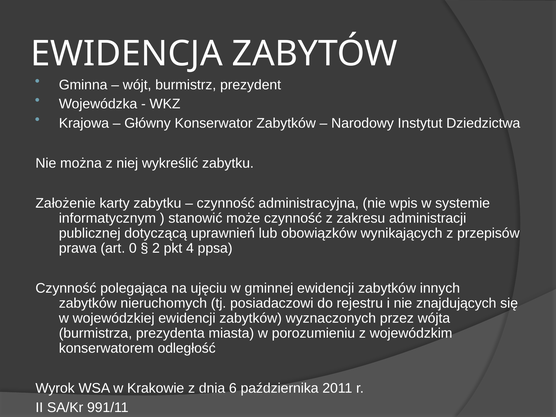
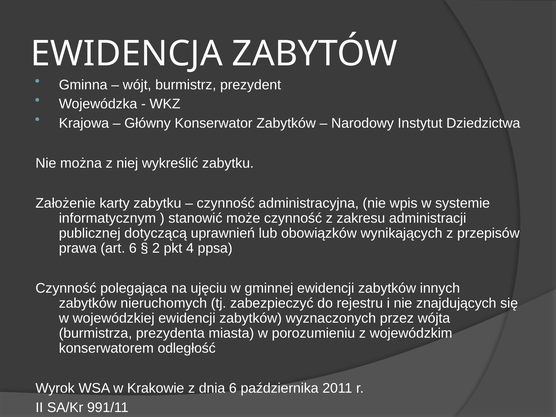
art 0: 0 -> 6 (133, 248)
posiadaczowi: posiadaczowi -> zabezpieczyć (272, 303)
